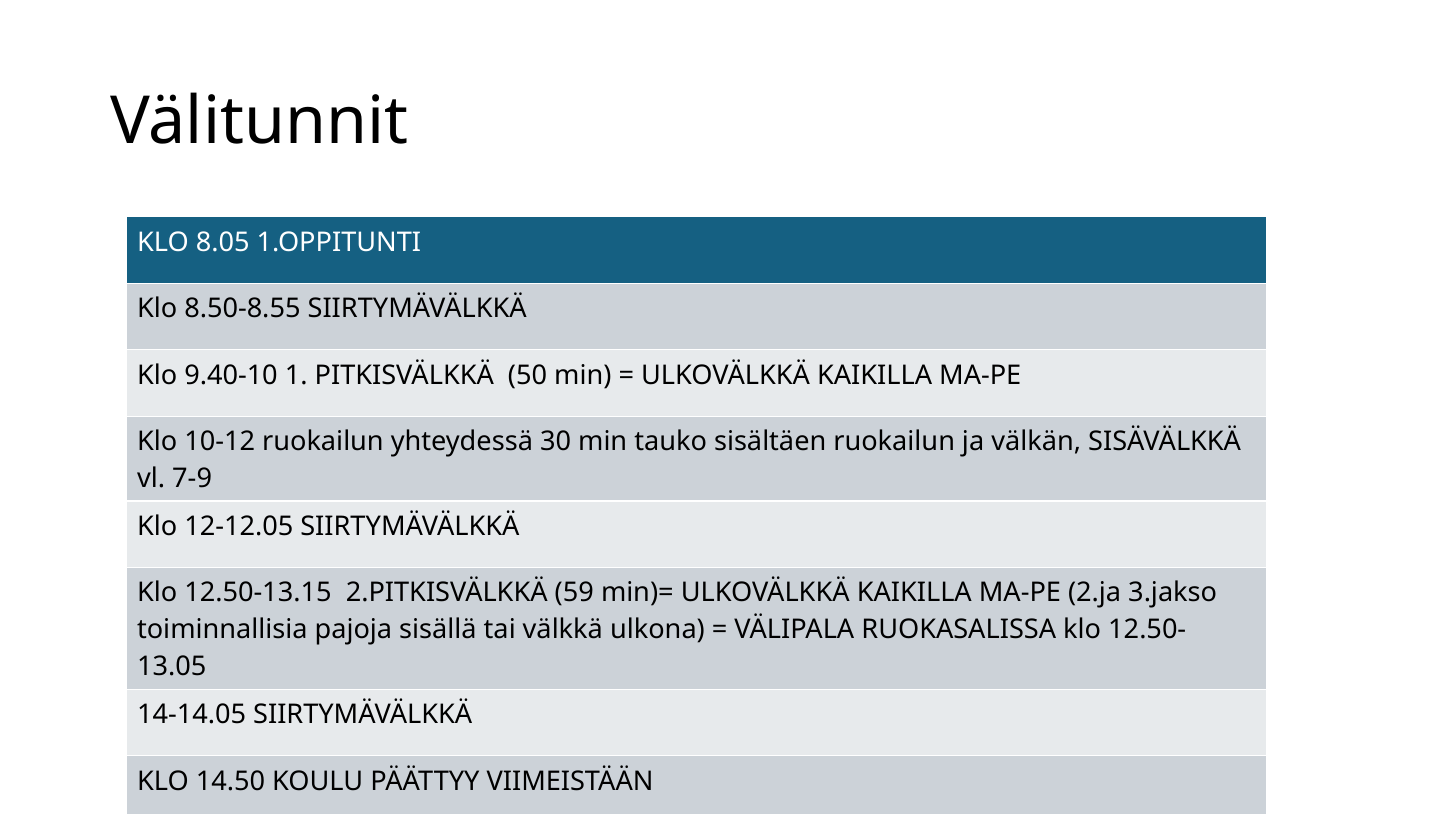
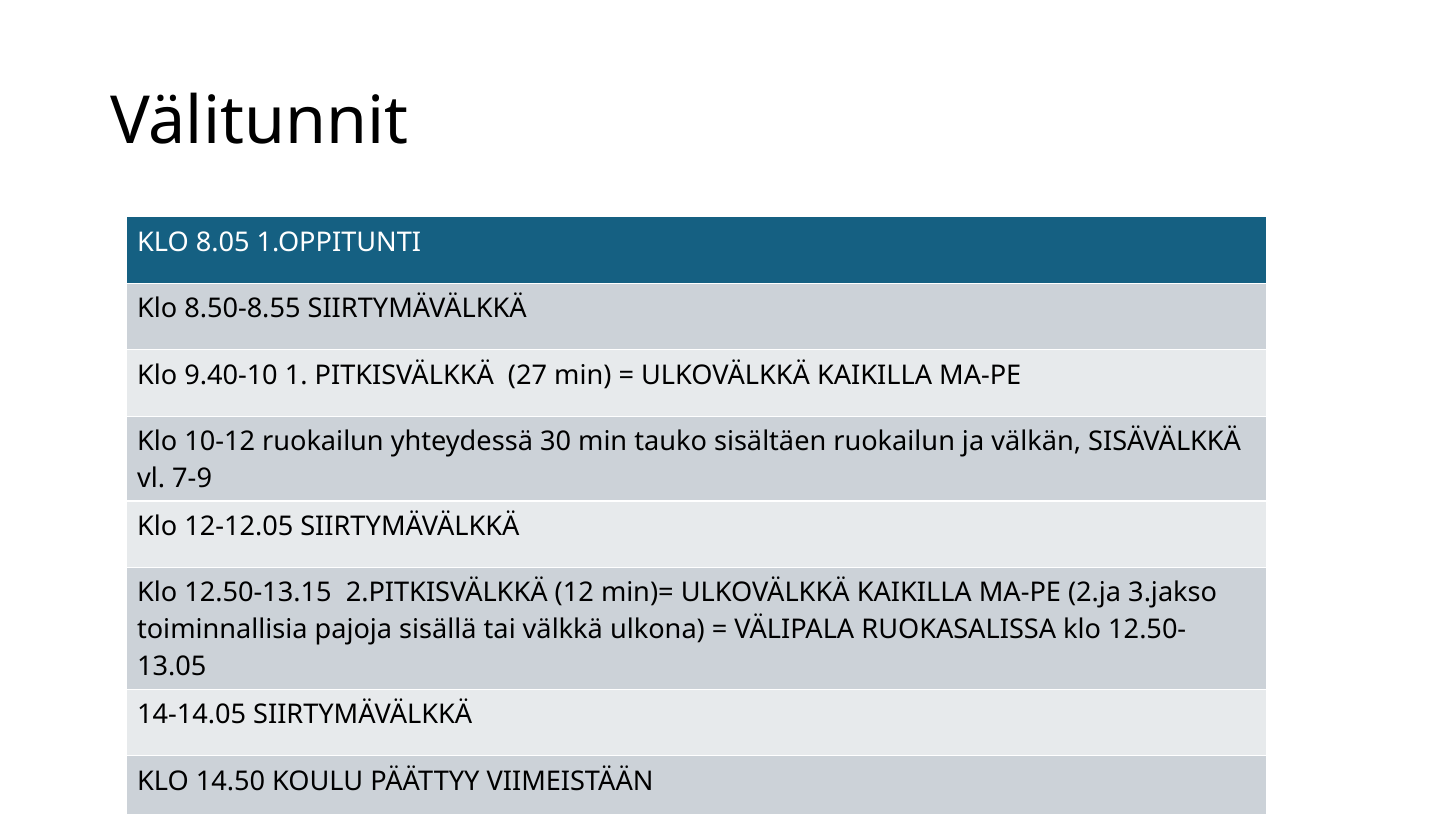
50: 50 -> 27 (528, 375)
59: 59 -> 12 (574, 593)
